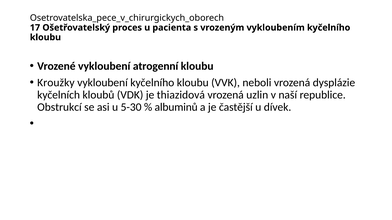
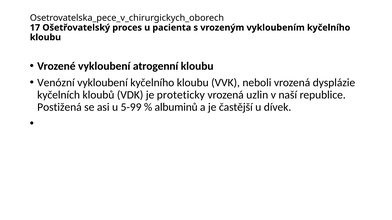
Kroužky: Kroužky -> Venózní (56, 83)
thiazidová: thiazidová -> proteticky (181, 95)
Obstrukcí: Obstrukcí -> Postižená (59, 107)
5-30: 5-30 -> 5-99 (131, 107)
